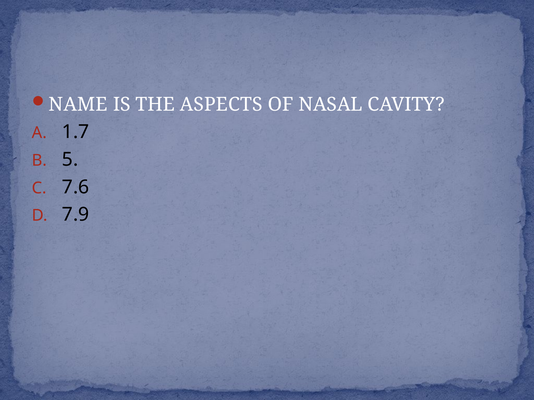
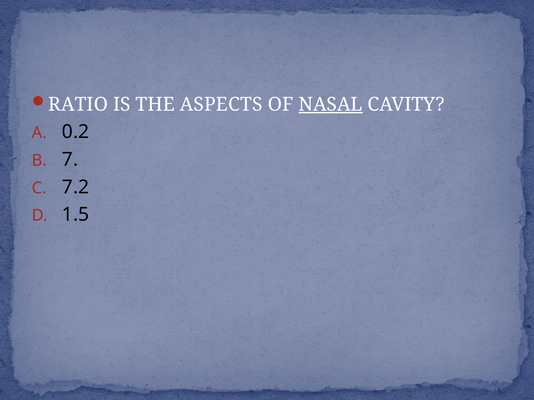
NAME: NAME -> RATIO (78, 105)
NASAL underline: none -> present (331, 105)
1.7: 1.7 -> 0.2 (76, 132)
5: 5 -> 7 (70, 160)
7.6: 7.6 -> 7.2 (76, 187)
7.9: 7.9 -> 1.5 (76, 215)
